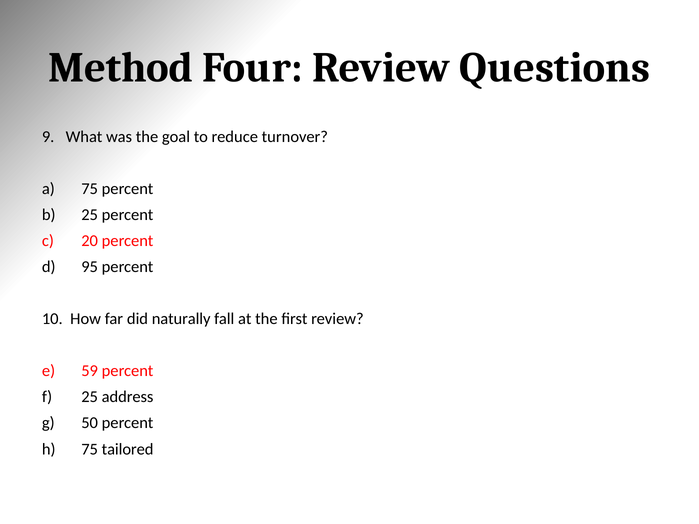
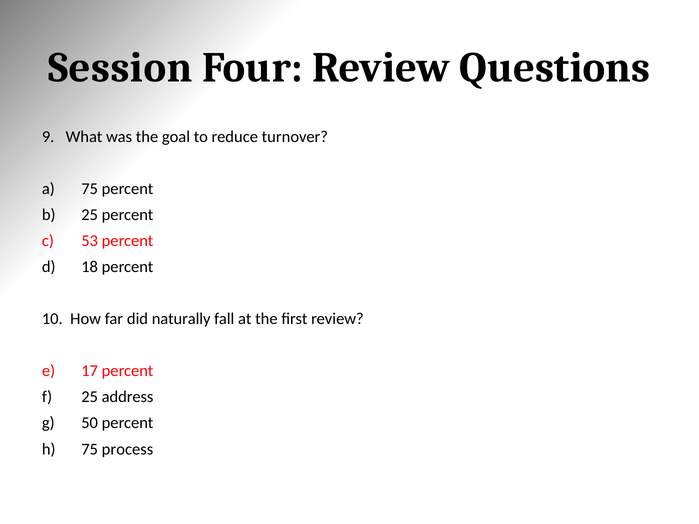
Method: Method -> Session (120, 68)
20: 20 -> 53 (90, 241)
95: 95 -> 18 (90, 267)
59: 59 -> 17 (90, 371)
tailored: tailored -> process (128, 449)
